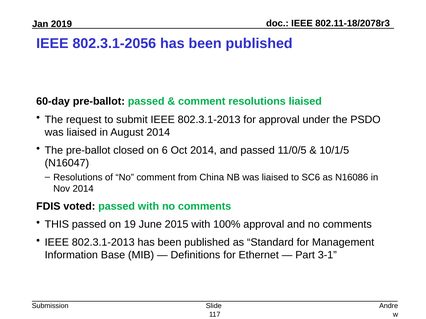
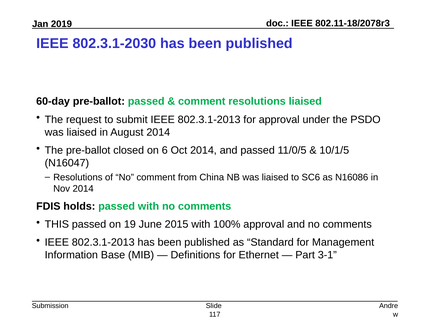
802.3.1-2056: 802.3.1-2056 -> 802.3.1-2030 (114, 44)
voted: voted -> holds (79, 207)
